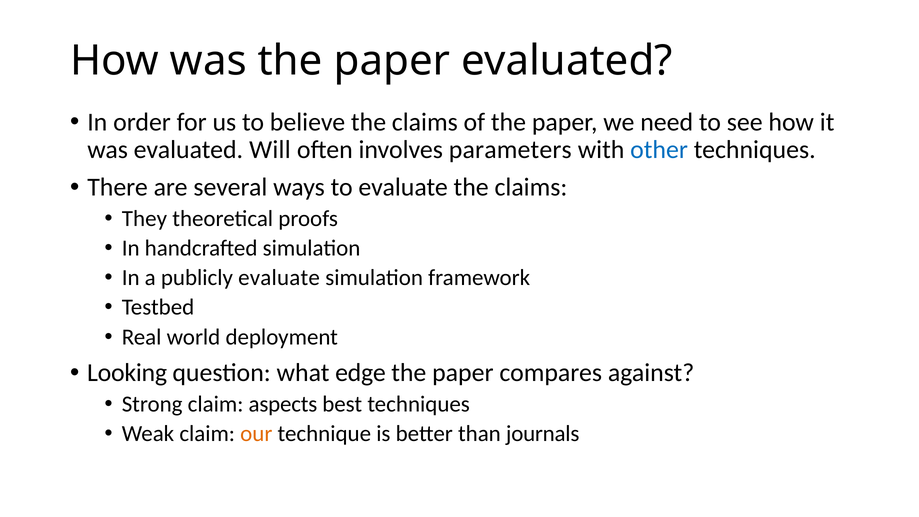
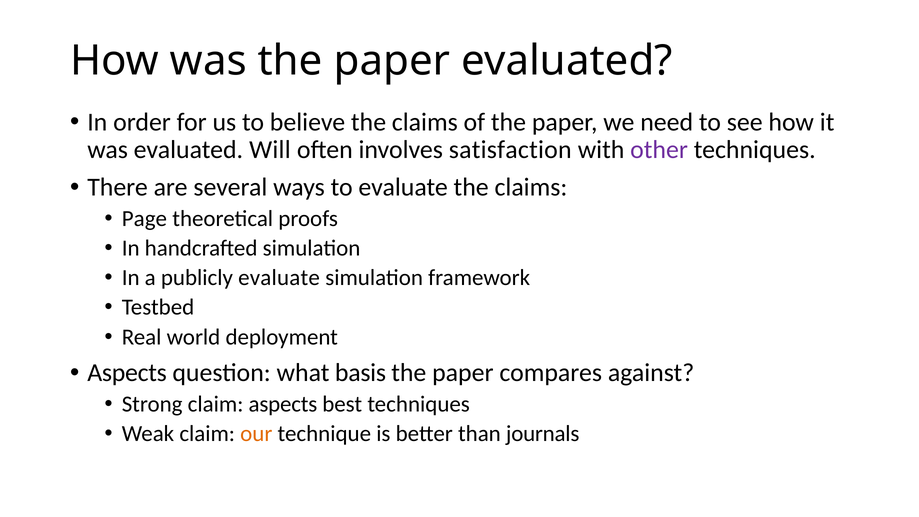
parameters: parameters -> satisfaction (510, 150)
other colour: blue -> purple (659, 150)
They: They -> Page (144, 219)
Looking: Looking -> Aspects (127, 373)
edge: edge -> basis (360, 373)
